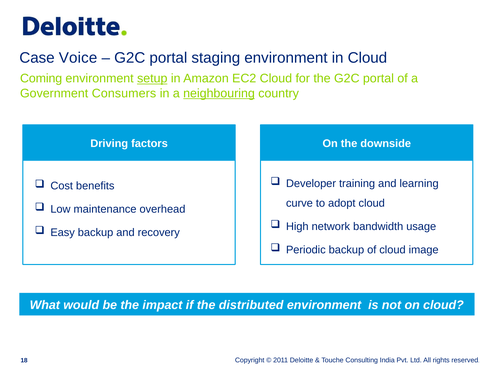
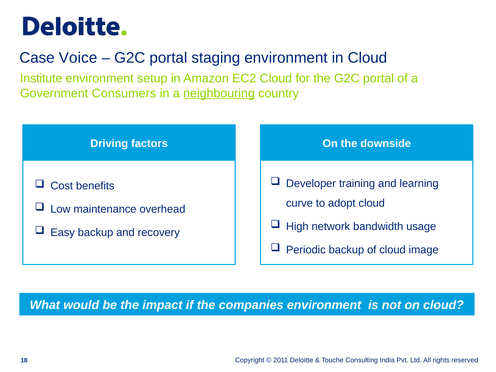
Coming: Coming -> Institute (41, 79)
setup underline: present -> none (152, 79)
distributed: distributed -> companies (251, 305)
